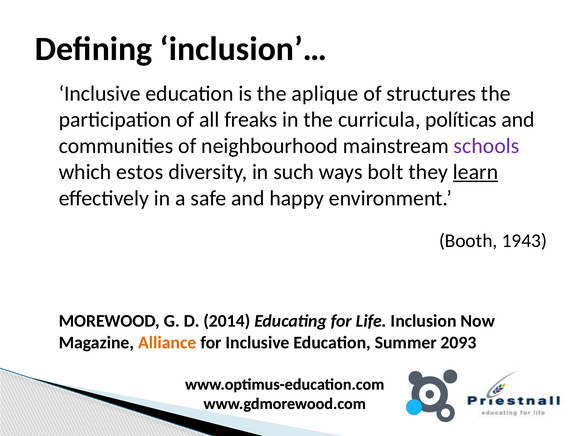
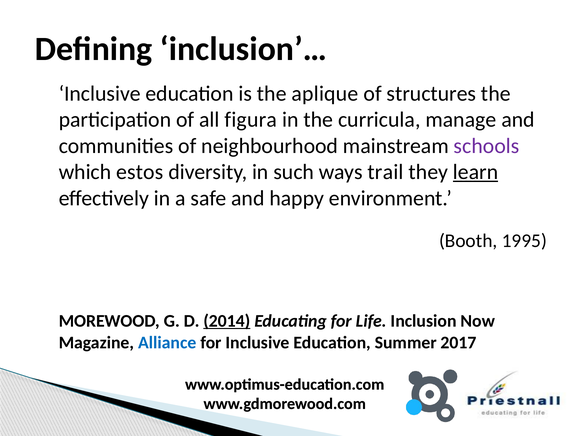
freaks: freaks -> figura (251, 120)
políticas: políticas -> manage (461, 120)
bolt: bolt -> trail (385, 172)
1943: 1943 -> 1995 (524, 241)
2014 underline: none -> present (227, 321)
Alliance colour: orange -> blue (167, 342)
2093: 2093 -> 2017 (459, 342)
